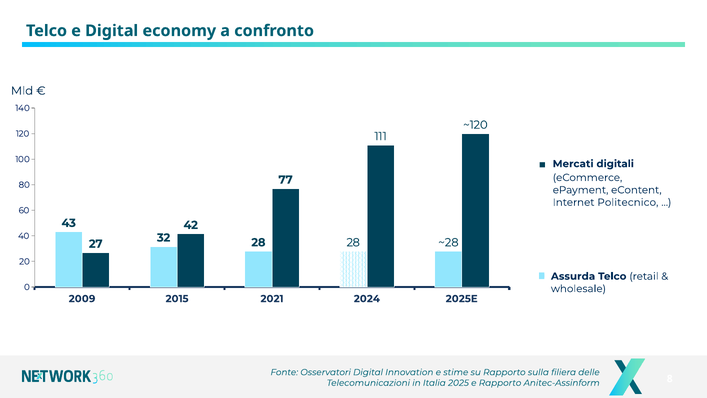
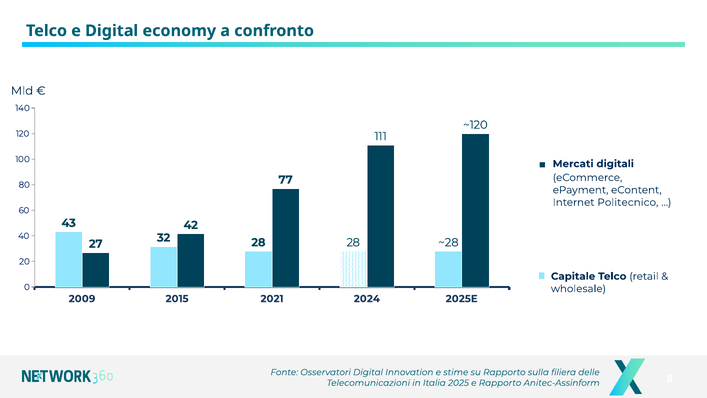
Assurda: Assurda -> Capitale (573, 276)
